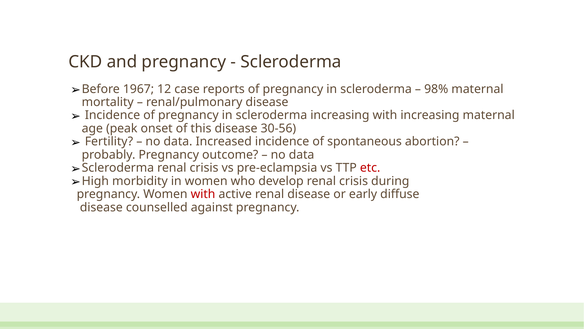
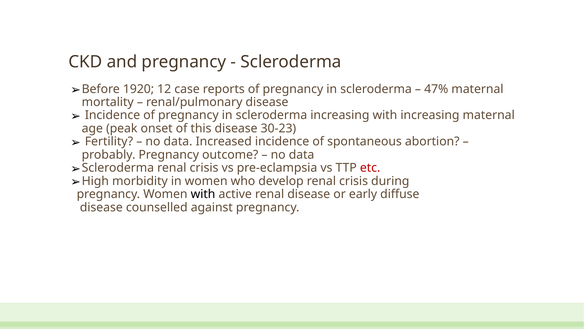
1967: 1967 -> 1920 (138, 89)
98%: 98% -> 47% (436, 89)
30-56: 30-56 -> 30-23 (278, 128)
with colour: red -> black (203, 194)
